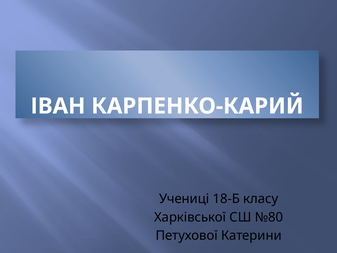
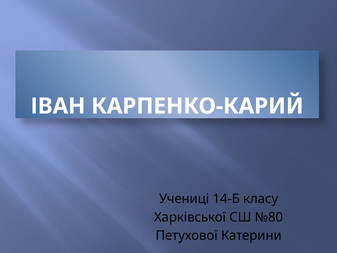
18-Б: 18-Б -> 14-Б (226, 199)
